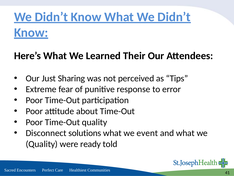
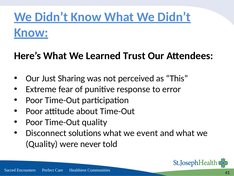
Their: Their -> Trust (134, 56)
Tips: Tips -> This (177, 78)
ready: ready -> never (91, 144)
